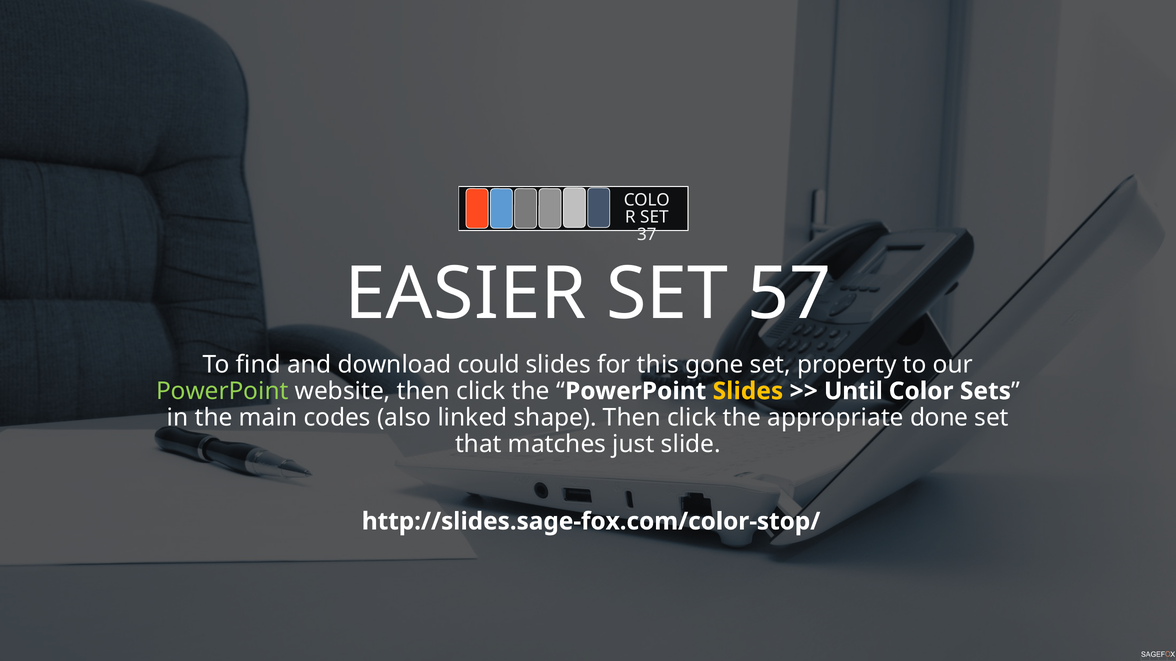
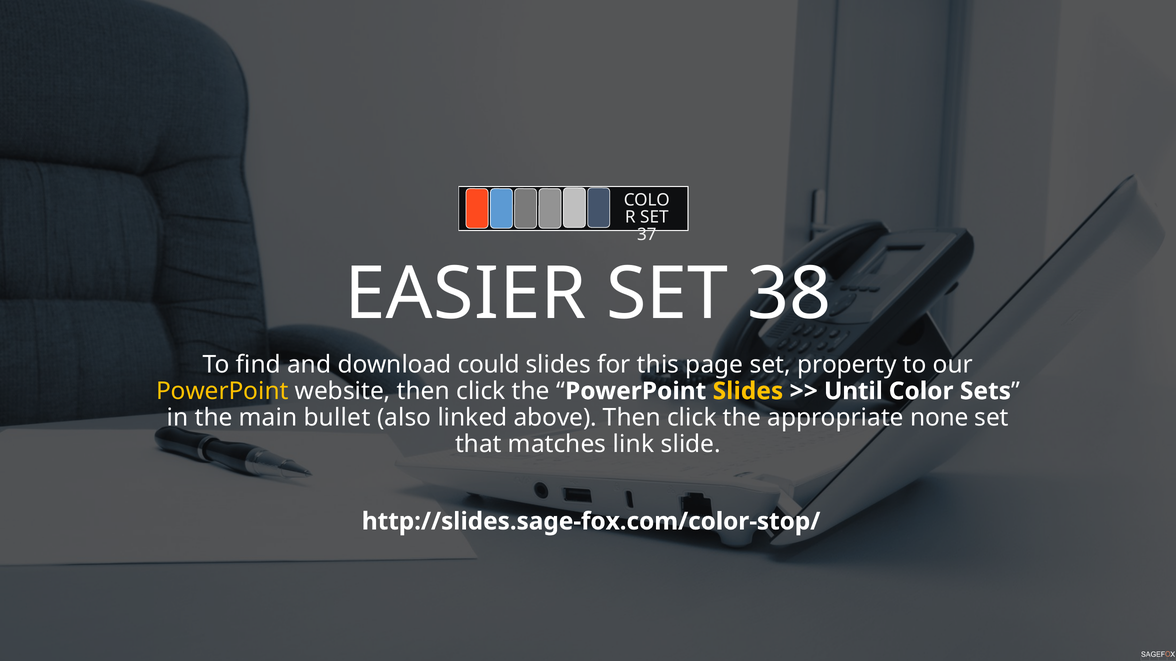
57: 57 -> 38 (789, 294)
gone: gone -> page (714, 365)
PowerPoint colour: light green -> yellow (222, 391)
codes: codes -> bullet (337, 418)
shape: shape -> above (555, 418)
done: done -> none (939, 418)
just: just -> link (633, 444)
